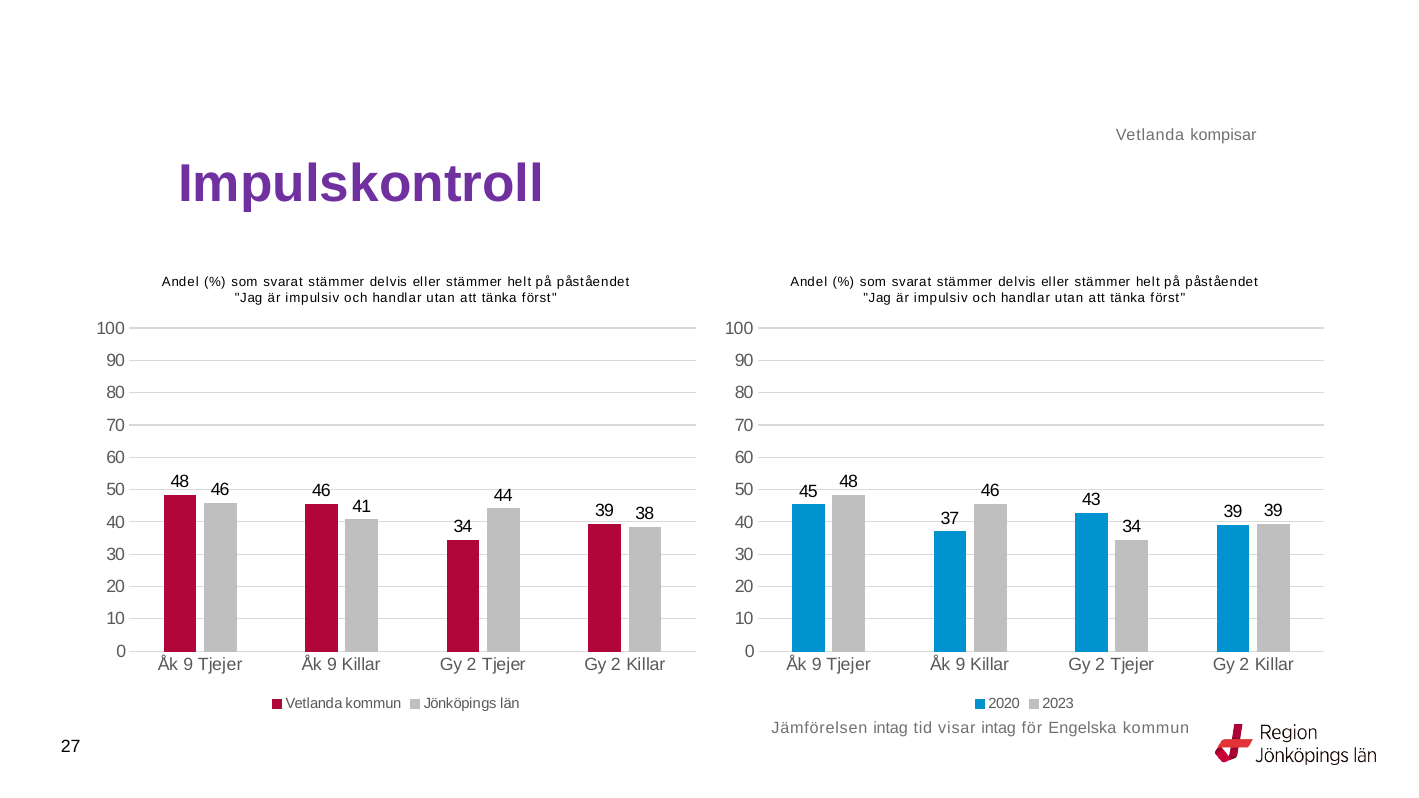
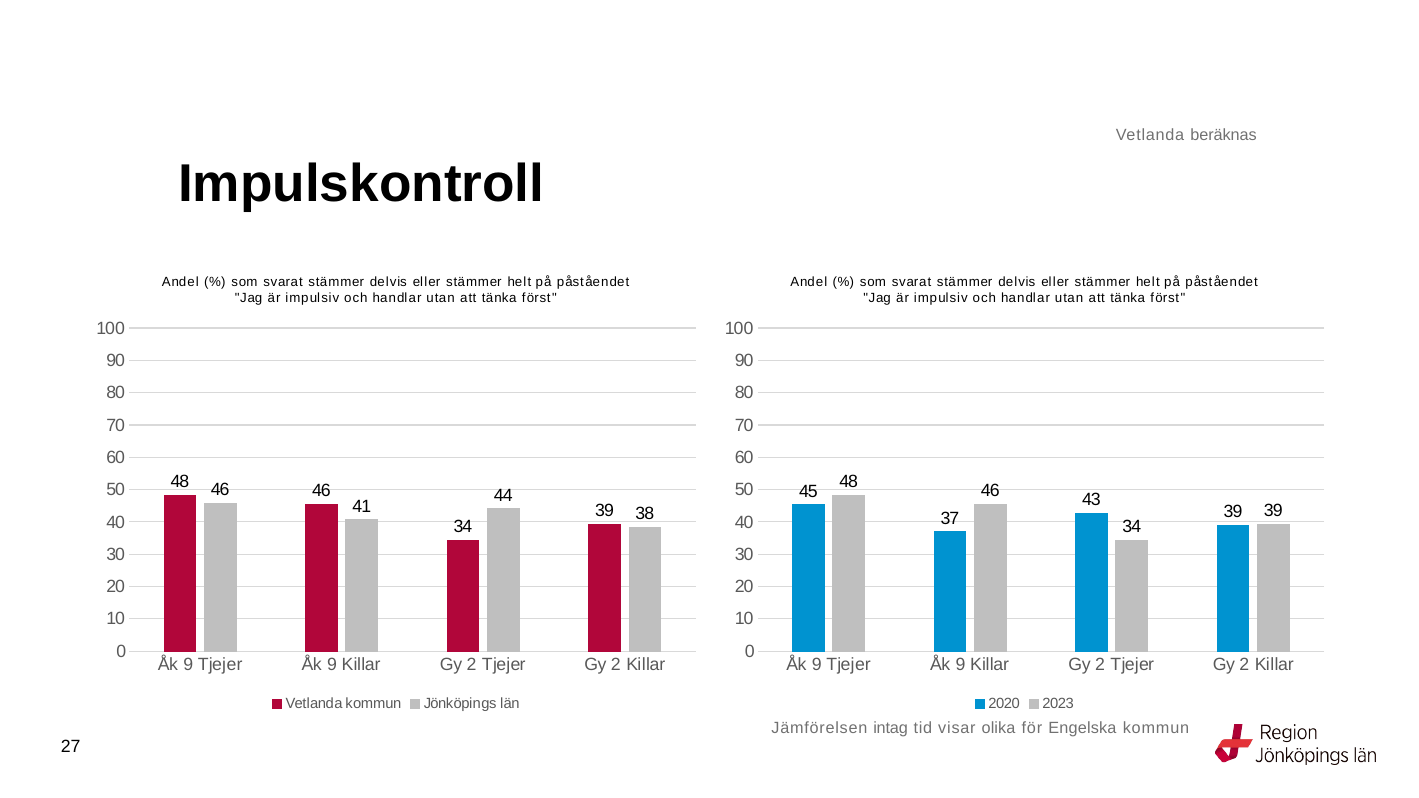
kompisar: kompisar -> beräknas (1224, 135)
Impulskontroll colour: purple -> black (361, 184)
visar intag: intag -> olika (999, 728)
